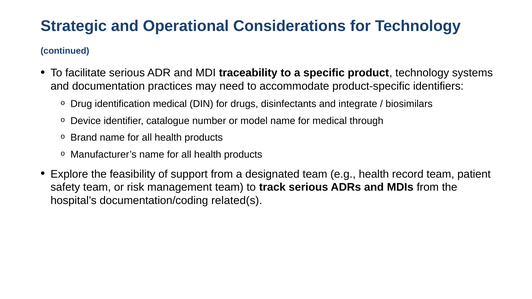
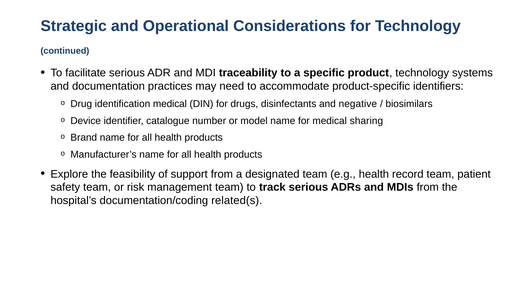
integrate: integrate -> negative (358, 104)
through: through -> sharing (366, 121)
